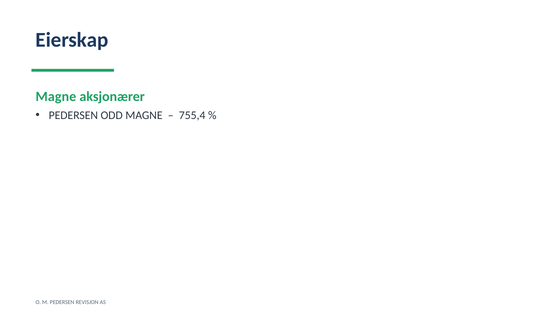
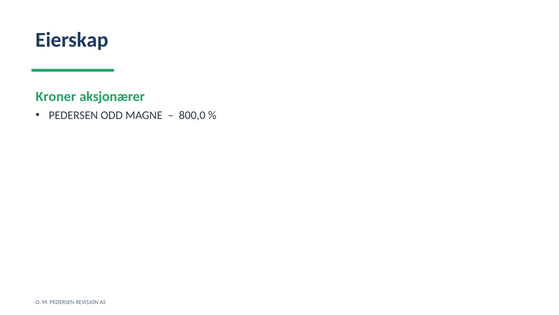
Magne: Magne -> Kroner (56, 96)
755,4: 755,4 -> 800,0 (192, 115)
